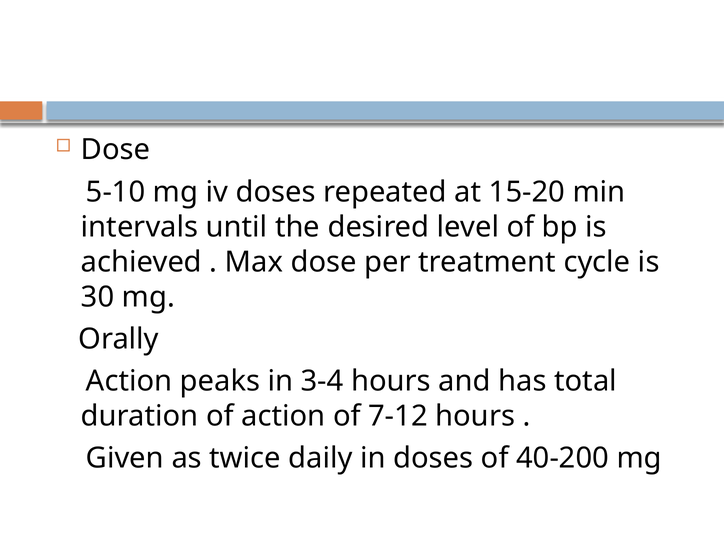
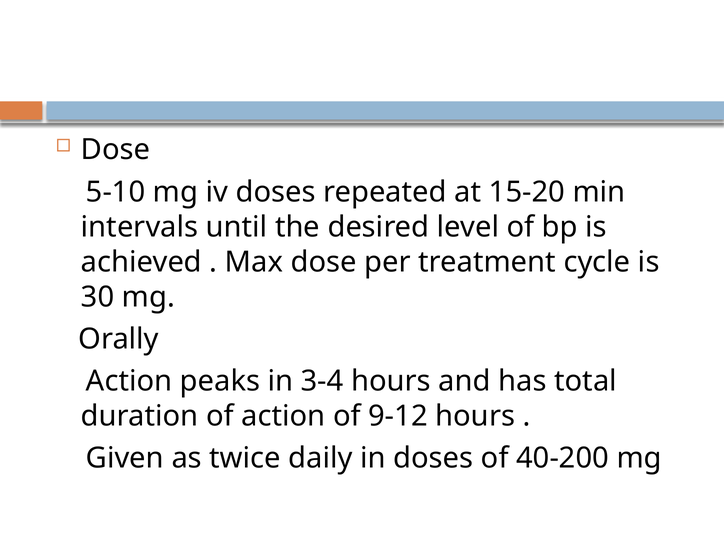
7-12: 7-12 -> 9-12 (398, 416)
